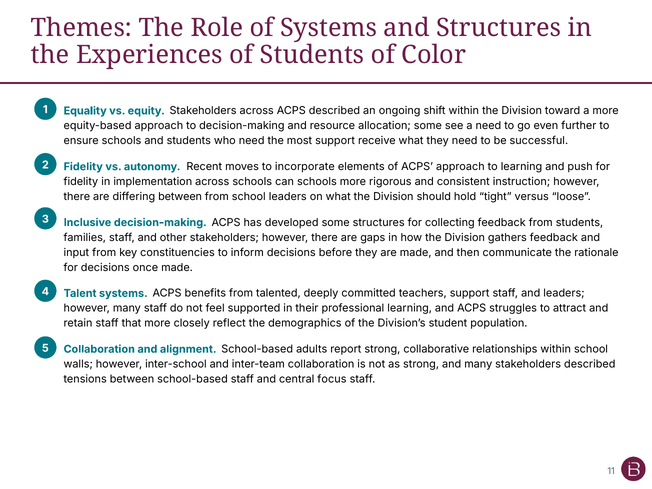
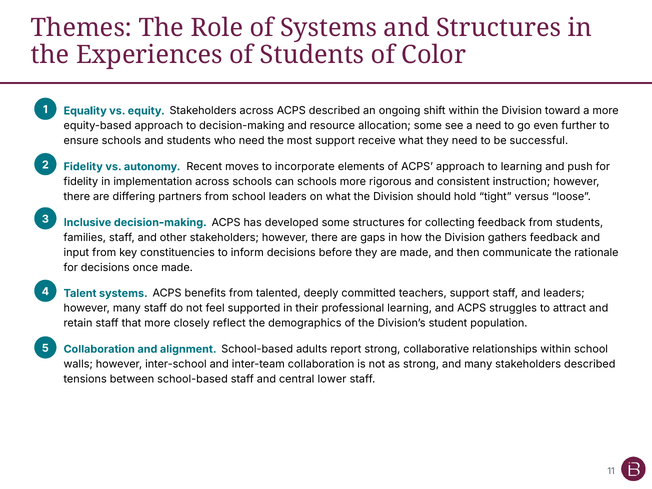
differing between: between -> partners (180, 197)
focus: focus -> lower (332, 379)
